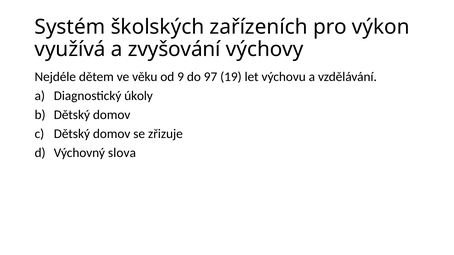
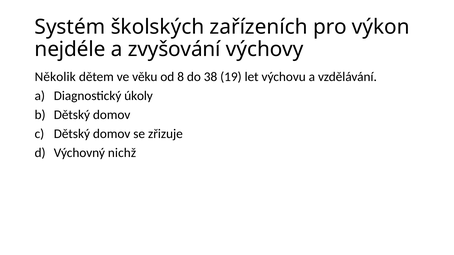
využívá: využívá -> nejdéle (70, 49)
Nejdéle: Nejdéle -> Několik (55, 77)
9: 9 -> 8 (181, 77)
97: 97 -> 38 (211, 77)
slova: slova -> nichž (122, 153)
